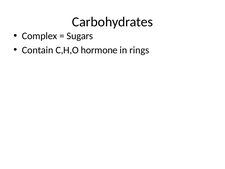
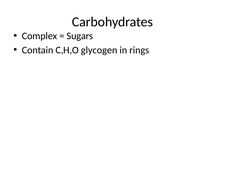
hormone: hormone -> glycogen (99, 50)
